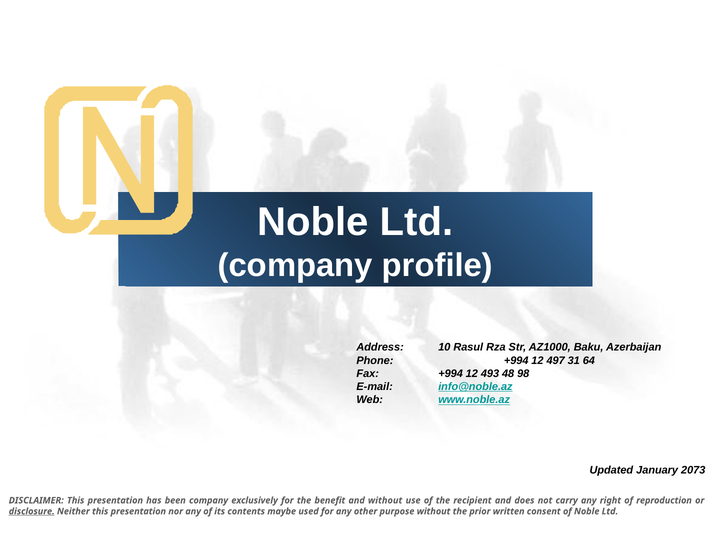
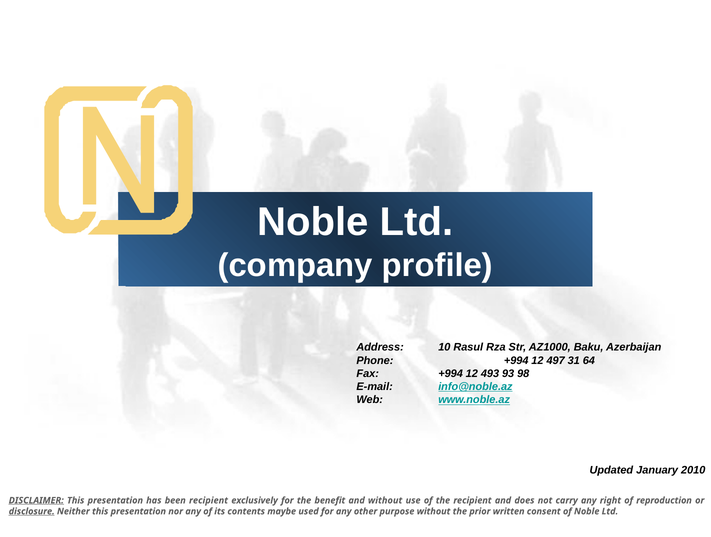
48: 48 -> 93 (508, 374)
2073: 2073 -> 2010 (693, 471)
DISCLAIMER underline: none -> present (36, 501)
been company: company -> recipient (209, 501)
